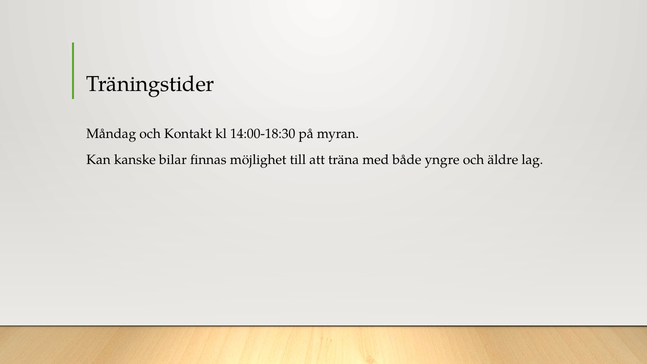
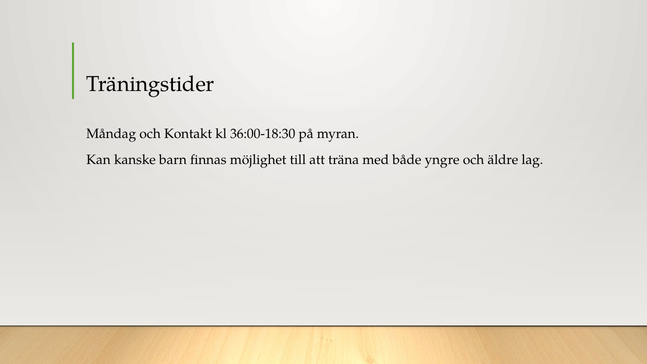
14:00-18:30: 14:00-18:30 -> 36:00-18:30 (263, 134)
bilar: bilar -> barn (173, 160)
